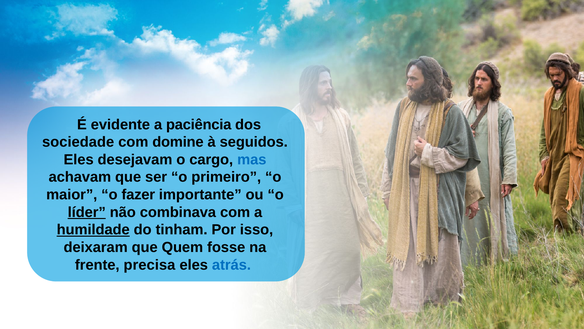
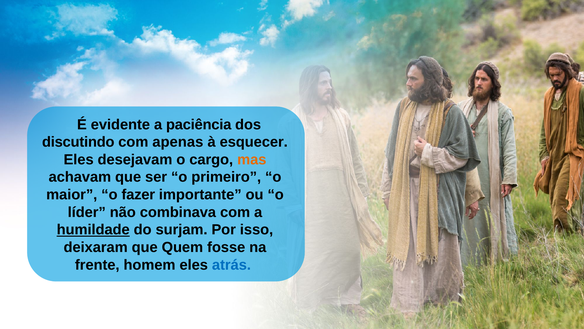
sociedade: sociedade -> discutindo (78, 142)
domine: domine -> apenas (178, 142)
seguidos: seguidos -> esquecer (254, 142)
mas colour: blue -> orange (252, 159)
líder underline: present -> none (87, 212)
tinham: tinham -> surjam (182, 229)
precisa: precisa -> homem (150, 264)
